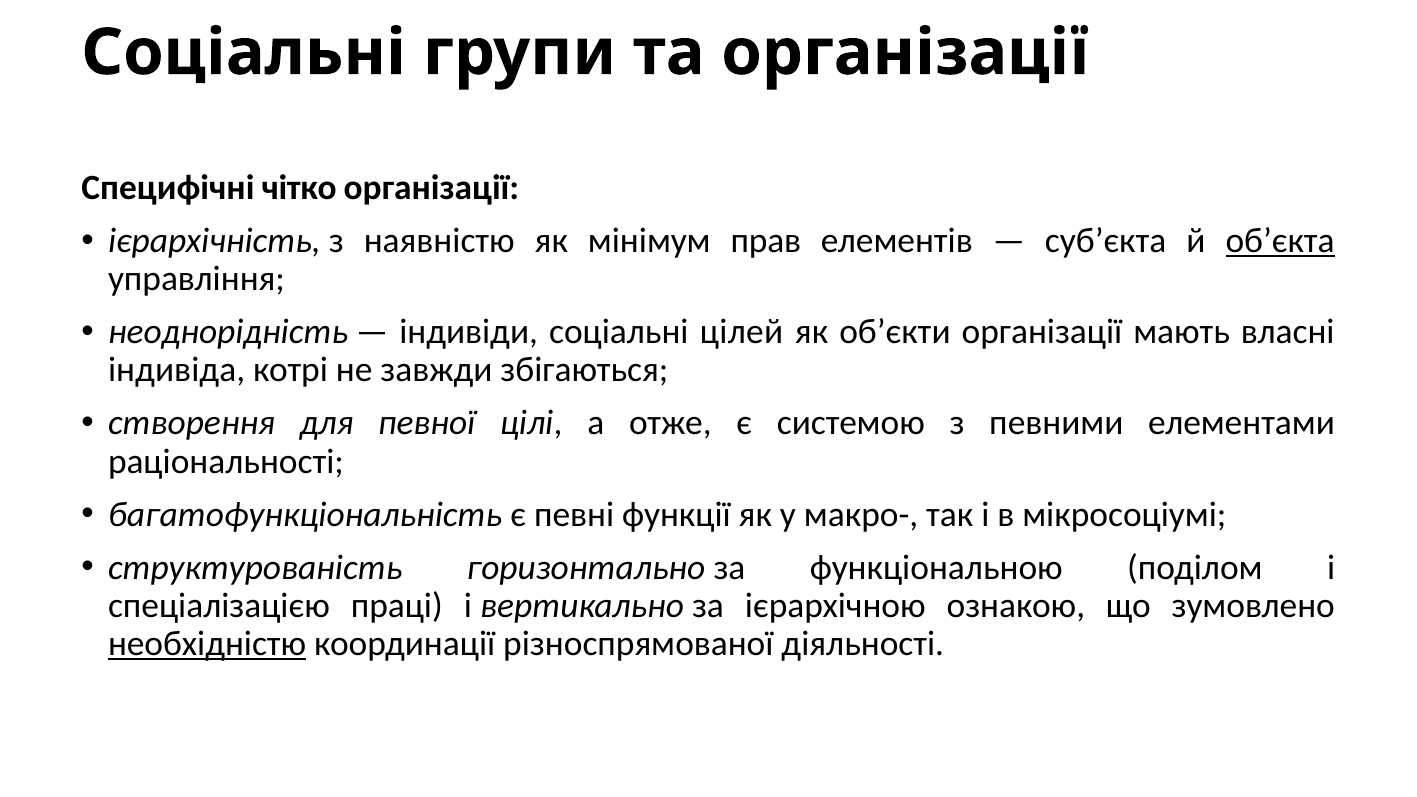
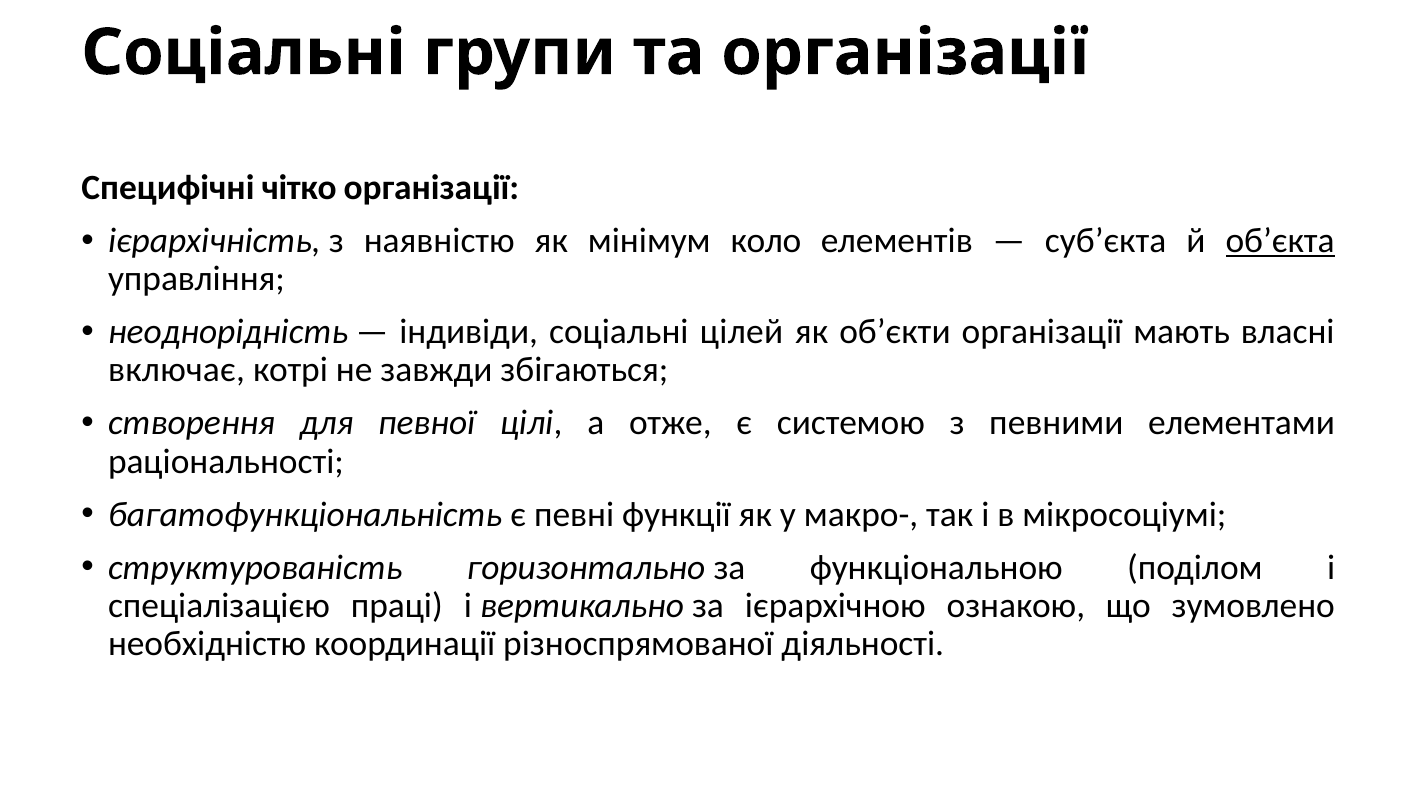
прав: прав -> коло (766, 241)
індивіда: індивіда -> включає (177, 370)
необхідністю underline: present -> none (207, 644)
